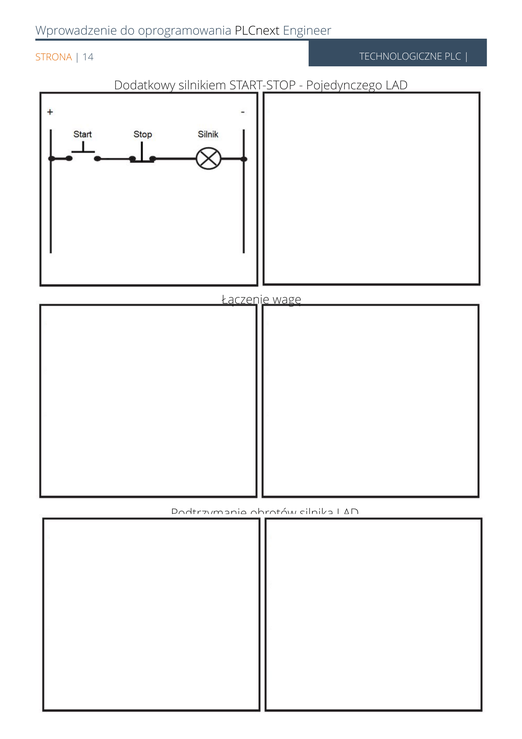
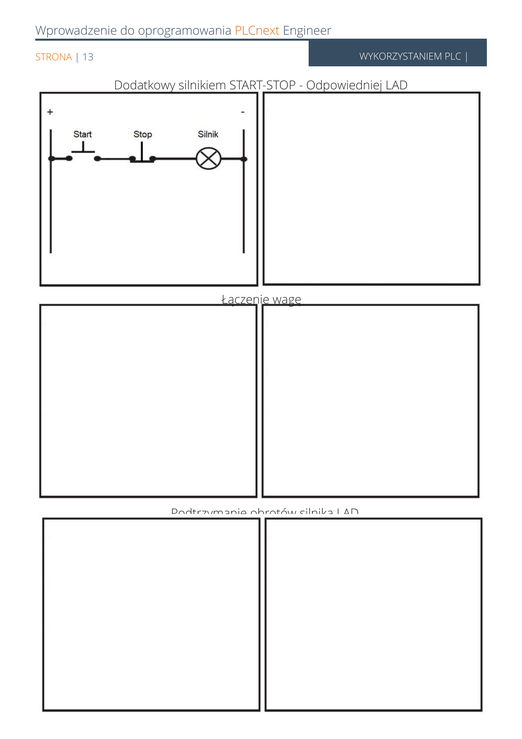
PLCnext colour: black -> orange (257, 31)
TECHNOLOGICZNE: TECHNOLOGICZNE -> WYKORZYSTANIEM (401, 57)
14: 14 -> 13 (88, 57)
Pojedynczego: Pojedynczego -> Odpowiedniej (344, 85)
